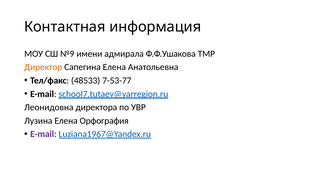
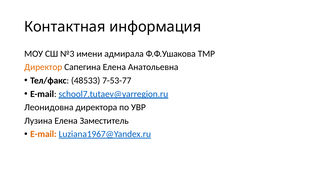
№9: №9 -> №3 (67, 54)
Орфография: Орфография -> Заместитель (104, 121)
E-mail colour: purple -> orange (43, 134)
